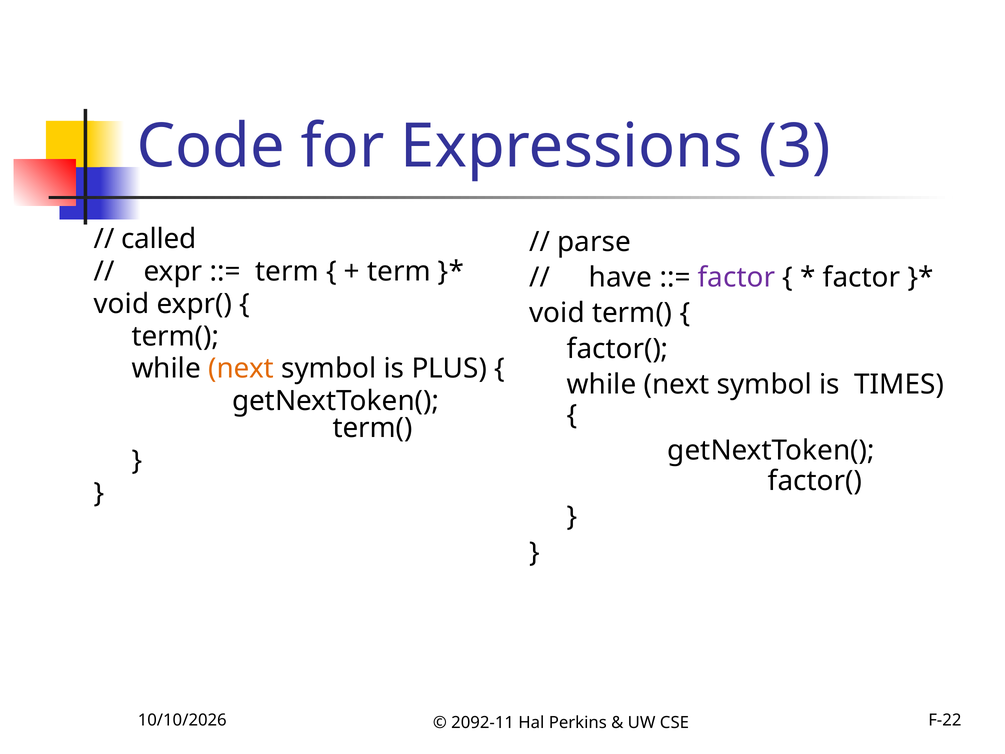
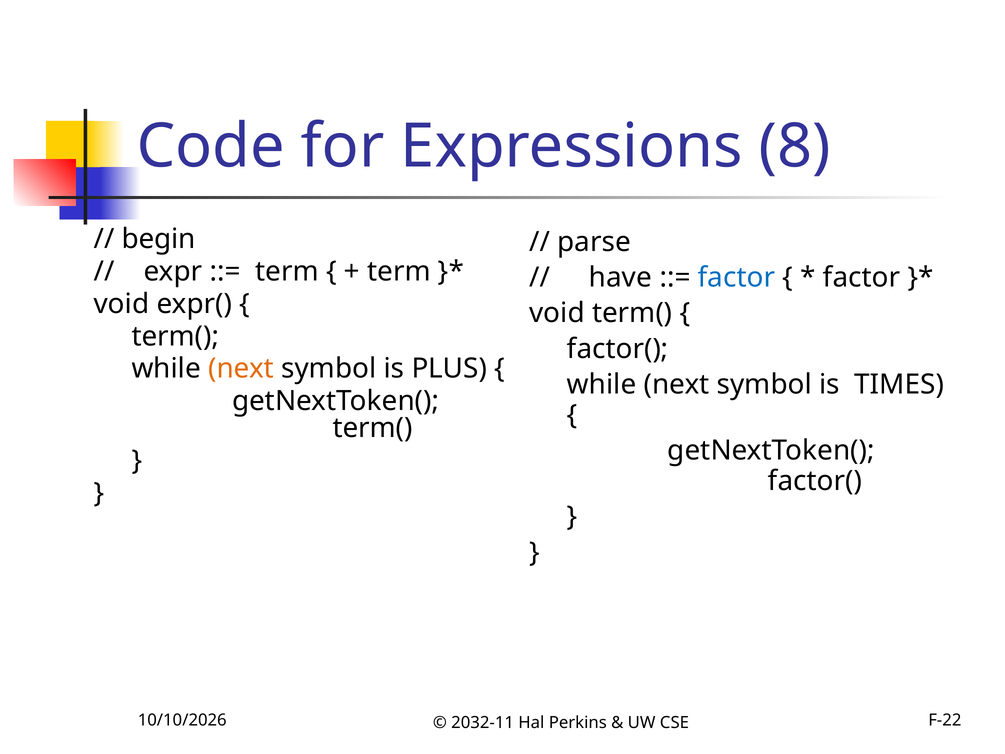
3: 3 -> 8 (795, 147)
called: called -> begin (159, 239)
factor colour: purple -> blue (736, 277)
2092-11: 2092-11 -> 2032-11 (483, 723)
